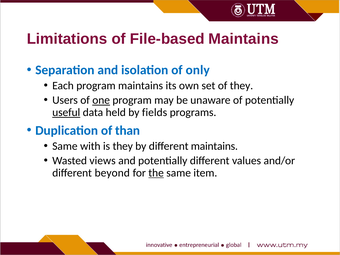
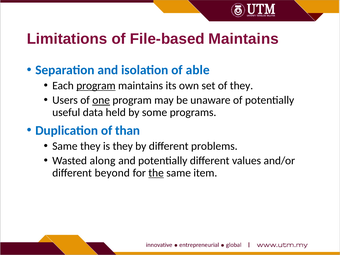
only: only -> able (198, 70)
program underline: none -> present (96, 86)
useful underline: present -> none (66, 112)
fields: fields -> some (155, 112)
Same with: with -> they (90, 146)
different maintains: maintains -> problems (214, 146)
views: views -> along (103, 161)
